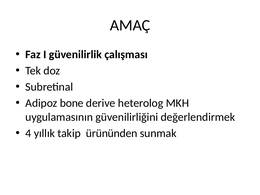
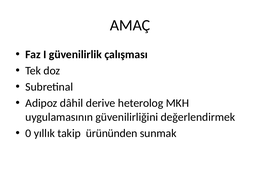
bone: bone -> dâhil (72, 103)
4: 4 -> 0 (28, 133)
